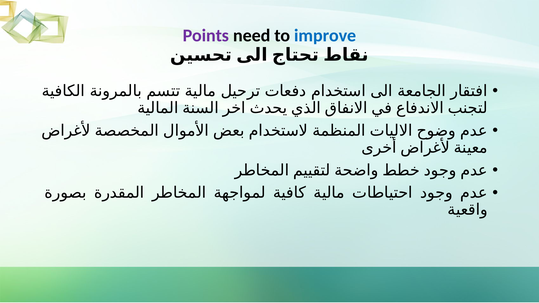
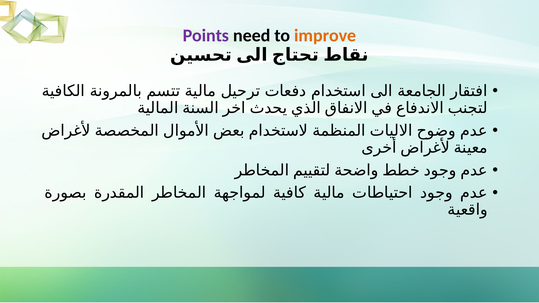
improve colour: blue -> orange (325, 36)
